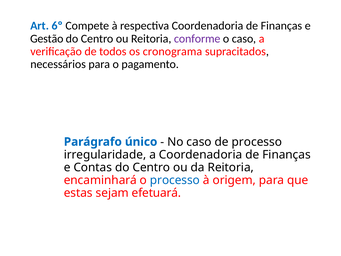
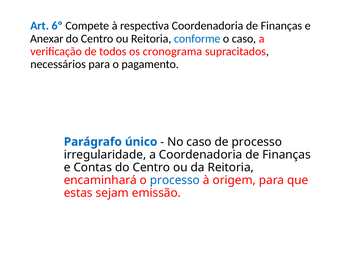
Gestão: Gestão -> Anexar (47, 39)
conforme colour: purple -> blue (197, 39)
efetuará: efetuará -> emissão (156, 193)
